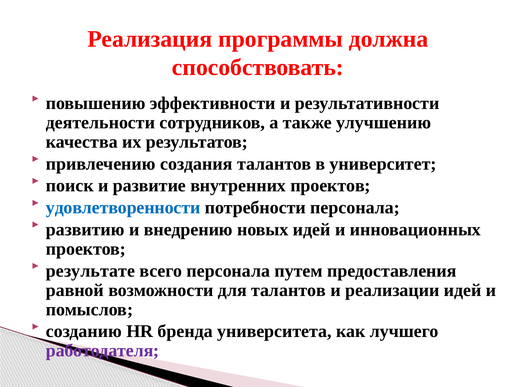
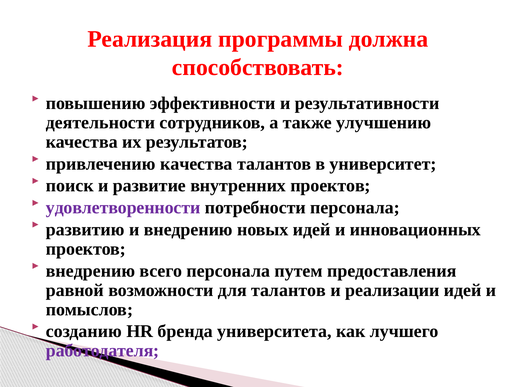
привлечению создания: создания -> качества (196, 164)
удовлетворенности colour: blue -> purple (123, 208)
результате: результате -> внедрению (91, 271)
